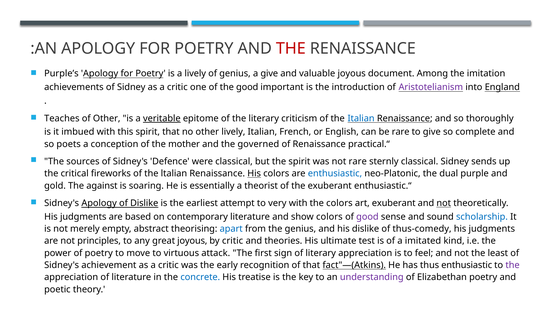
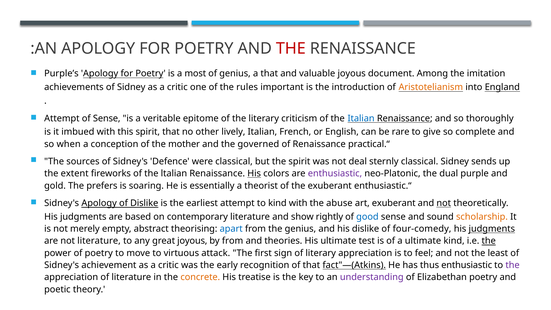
a lively: lively -> most (195, 74)
a give: give -> that (269, 74)
the good: good -> rules (247, 87)
Aristotelianism colour: purple -> orange (431, 87)
Teaches: Teaches -> Attempt (62, 118)
of Other: Other -> Sense (107, 118)
veritable underline: present -> none (162, 118)
poets: poets -> when (69, 144)
not rare: rare -> deal (358, 161)
critical: critical -> extent (75, 174)
enthusiastic colour: blue -> purple (335, 174)
against: against -> prefers (102, 186)
to very: very -> kind (277, 203)
the colors: colors -> abuse (339, 203)
show colors: colors -> rightly (329, 217)
good colour: purple -> blue (367, 217)
scholarship colour: blue -> orange (482, 217)
thus-comedy: thus-comedy -> four-comedy (422, 229)
judgments underline: none -> present (492, 229)
not principles: principles -> literature (99, 241)
by critic: critic -> from (233, 241)
a imitated: imitated -> ultimate (423, 241)
the underline: none -> present (489, 241)
concrete colour: blue -> orange (200, 277)
